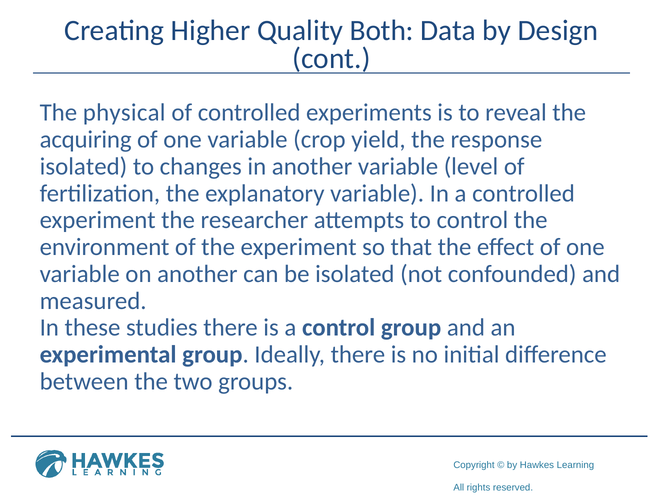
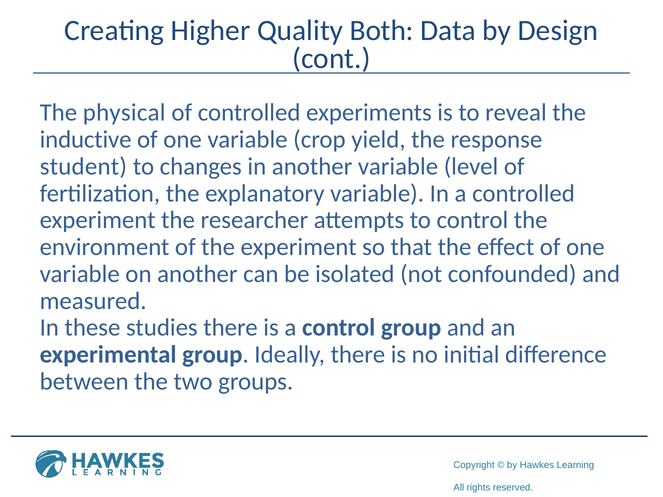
acquiring: acquiring -> inductive (86, 140)
isolated: isolated -> student (83, 167)
